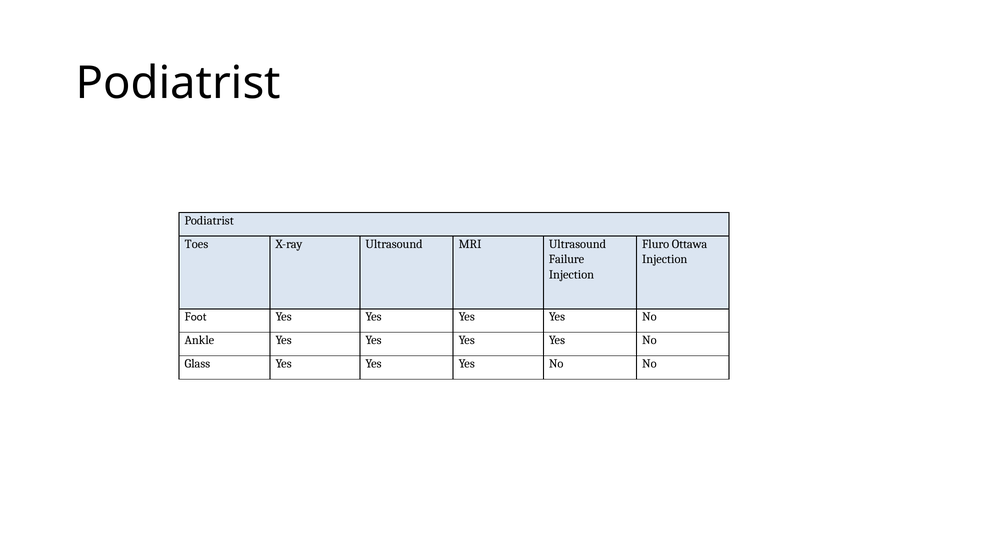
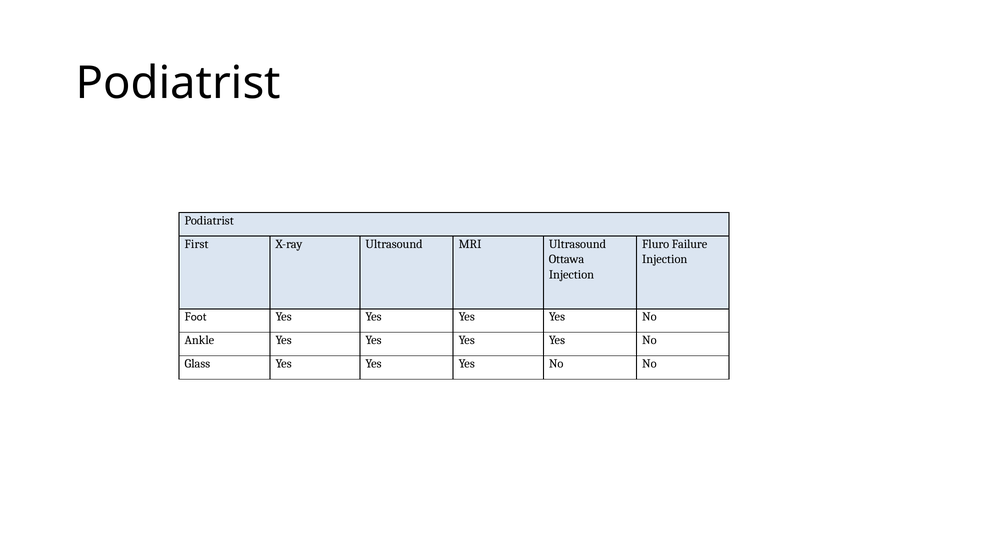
Toes: Toes -> First (197, 244)
Ottawa: Ottawa -> Failure (690, 244)
Failure: Failure -> Ottawa (567, 259)
